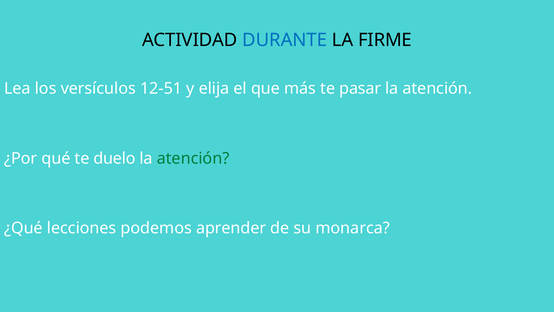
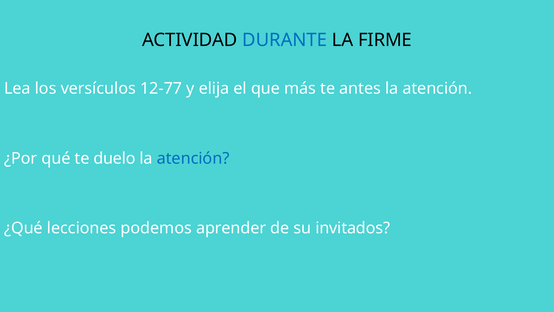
12-51: 12-51 -> 12-77 (161, 88)
pasar: pasar -> antes (360, 88)
atención colour: green -> blue (193, 158)
monarca: monarca -> invitados (353, 228)
